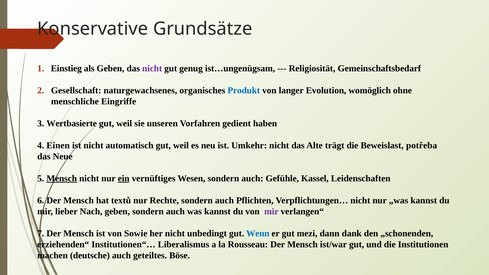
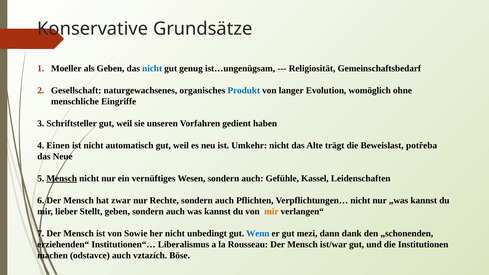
Einstieg: Einstieg -> Moeller (66, 68)
nicht colour: purple -> blue (152, 68)
Wertbasierte: Wertbasierte -> Schriftsteller (72, 123)
ein underline: present -> none (124, 178)
textů: textů -> zwar (121, 200)
Nach: Nach -> Stellt (91, 211)
mir colour: purple -> orange (271, 211)
deutsche: deutsche -> odstavce (90, 255)
geteiltes: geteiltes -> vztazích (150, 255)
